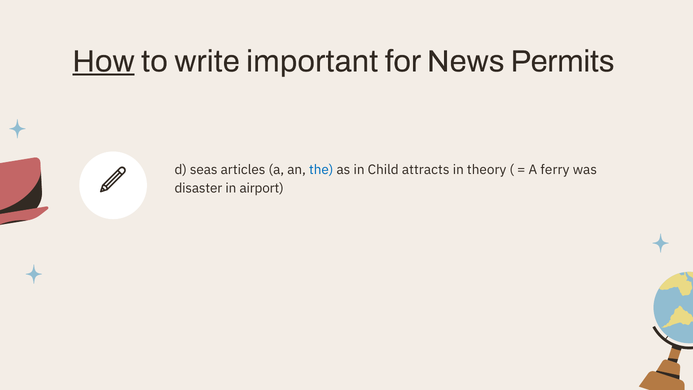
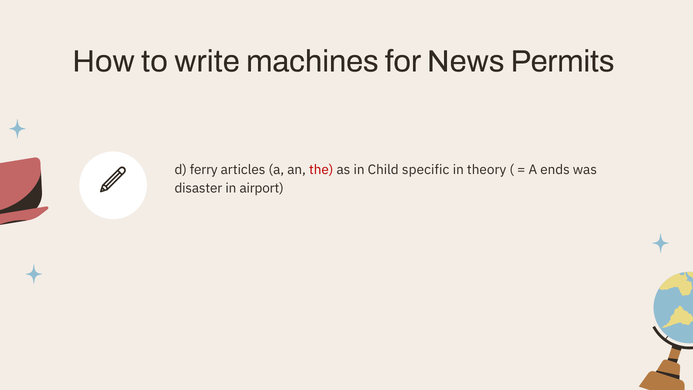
How underline: present -> none (103, 61)
important: important -> machines (312, 61)
seas: seas -> ferry (204, 170)
the colour: blue -> red (321, 170)
attracts: attracts -> specific (426, 170)
ferry: ferry -> ends (555, 170)
